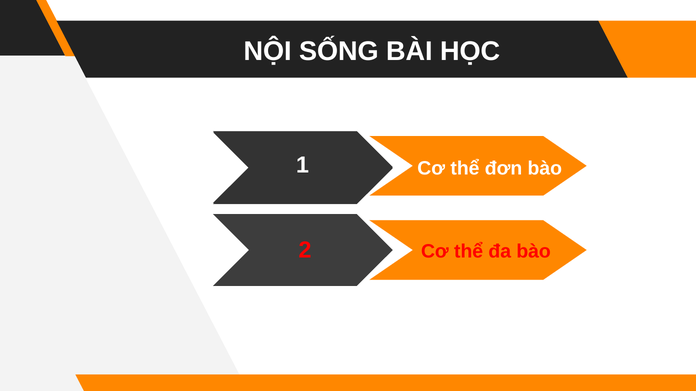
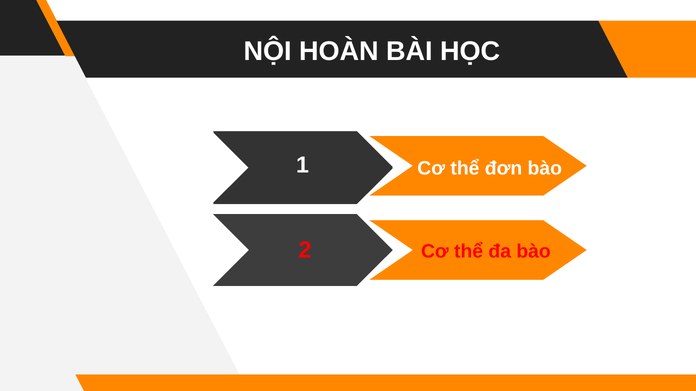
SỐNG: SỐNG -> HOÀN (339, 51)
